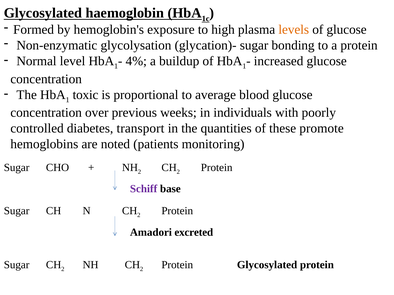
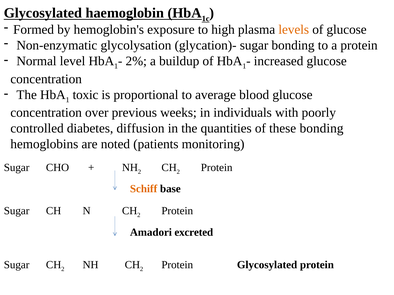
4%: 4% -> 2% (136, 61)
transport: transport -> diffusion (141, 129)
these promote: promote -> bonding (322, 129)
Schiff colour: purple -> orange (144, 189)
